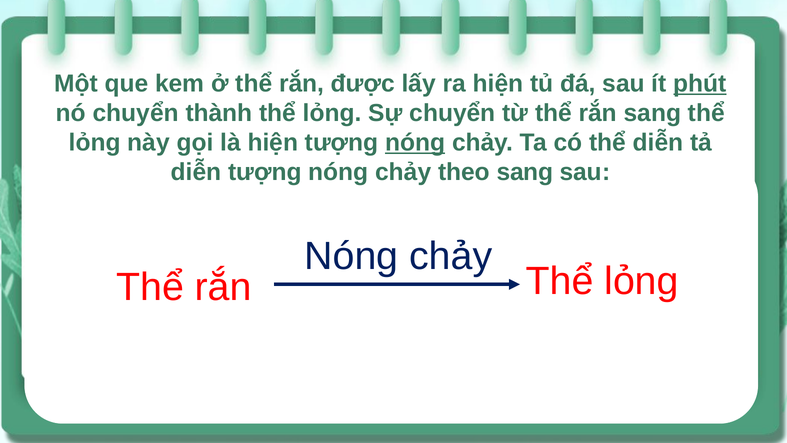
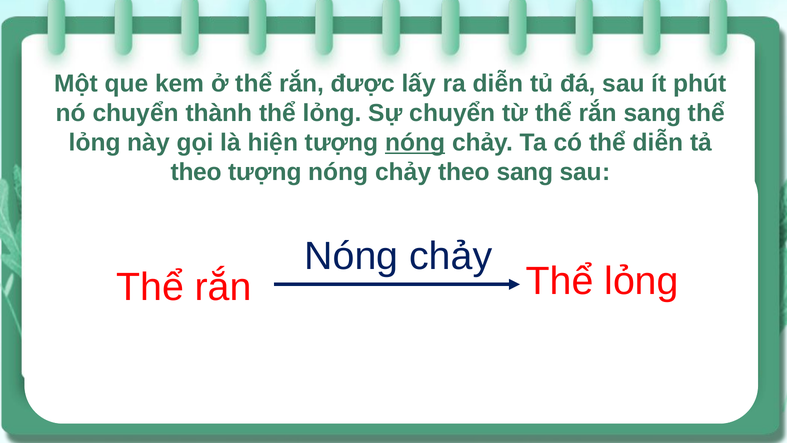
ra hiện: hiện -> diễn (498, 84)
phút underline: present -> none (700, 84)
diễn: diễn -> theo (196, 172)
